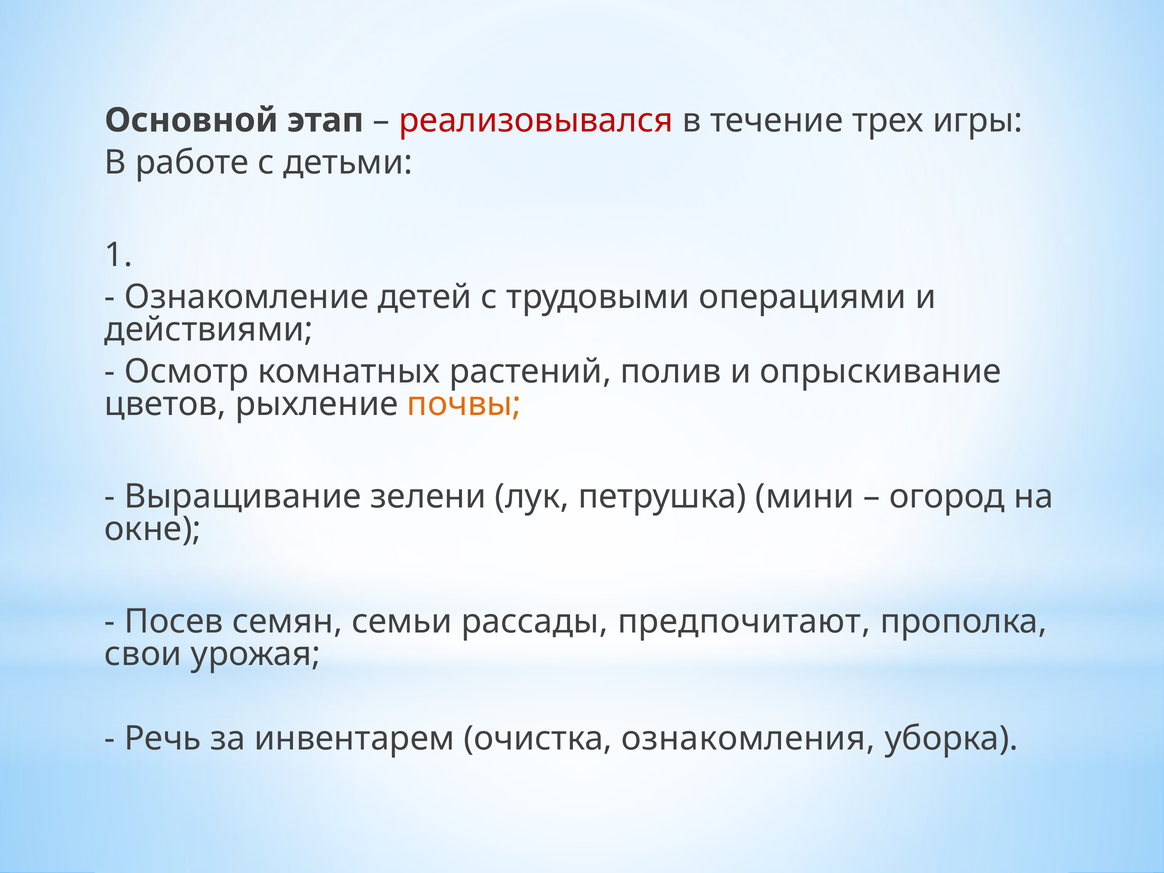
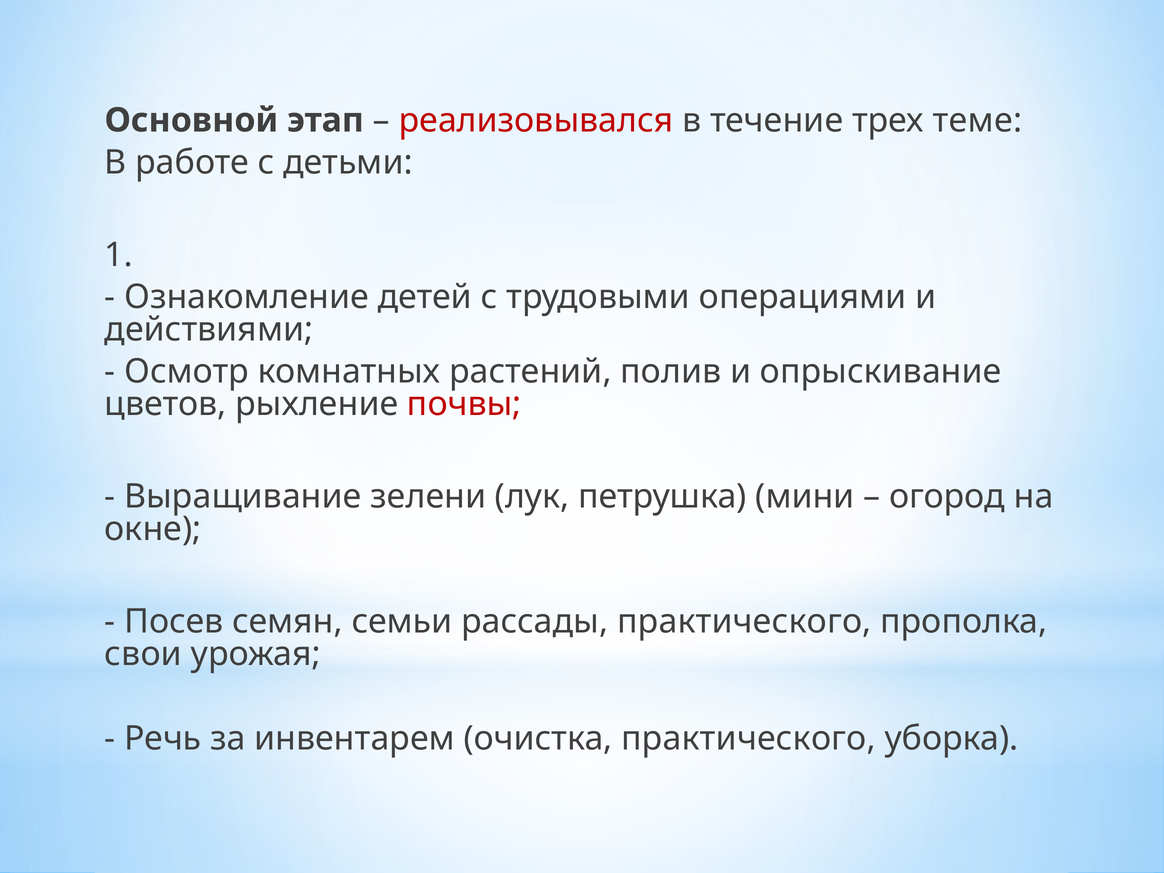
игры: игры -> теме (977, 120)
почвы colour: orange -> red (464, 404)
рассады предпочитают: предпочитают -> практического (744, 622)
очистка ознакомления: ознакомления -> практического (748, 738)
